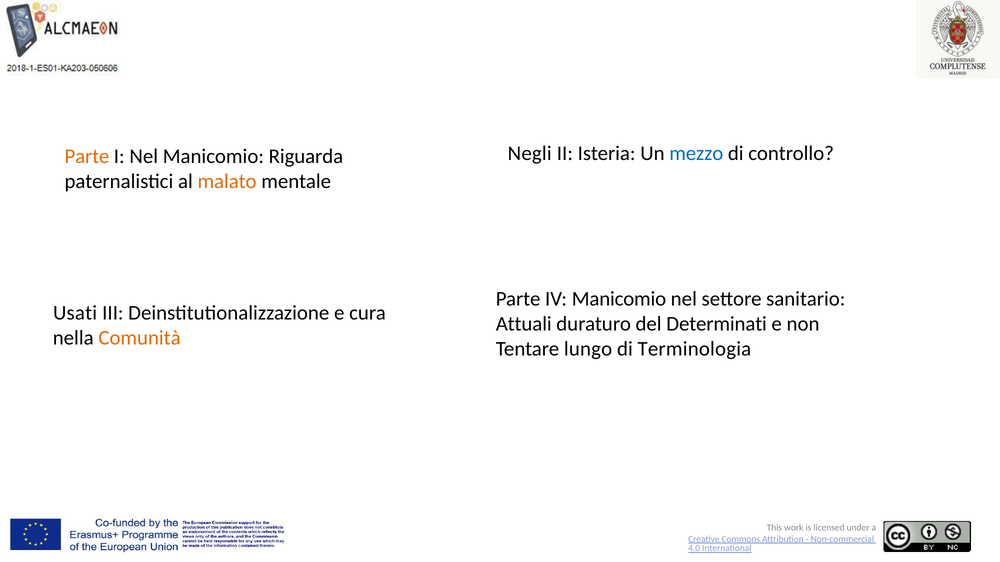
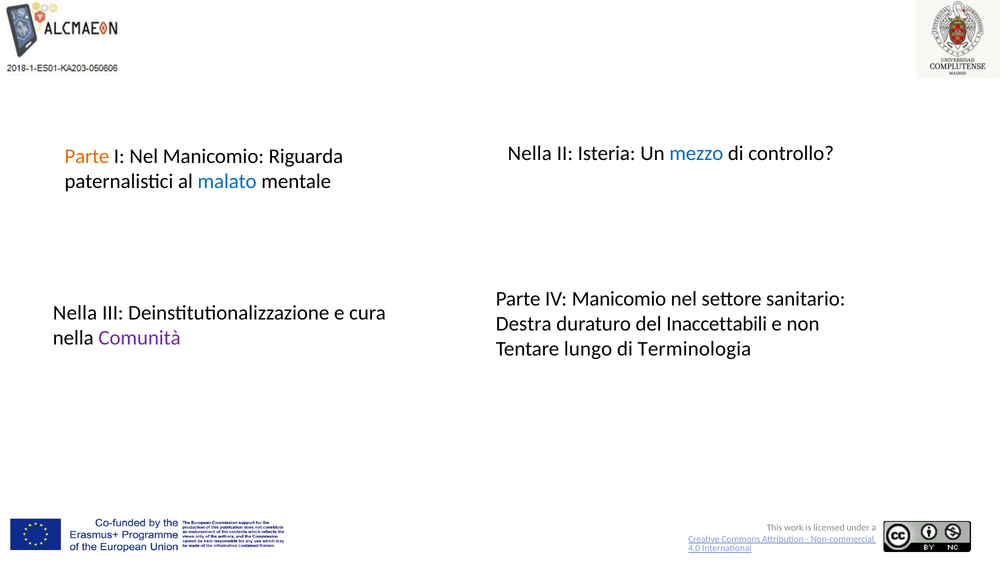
Negli: Negli -> Nella (530, 154)
malato colour: orange -> blue (227, 181)
Usati: Usati -> Nella (75, 313)
Attuali: Attuali -> Destra (524, 324)
Determinati: Determinati -> Inaccettabili (717, 324)
Comunità colour: orange -> purple (140, 338)
